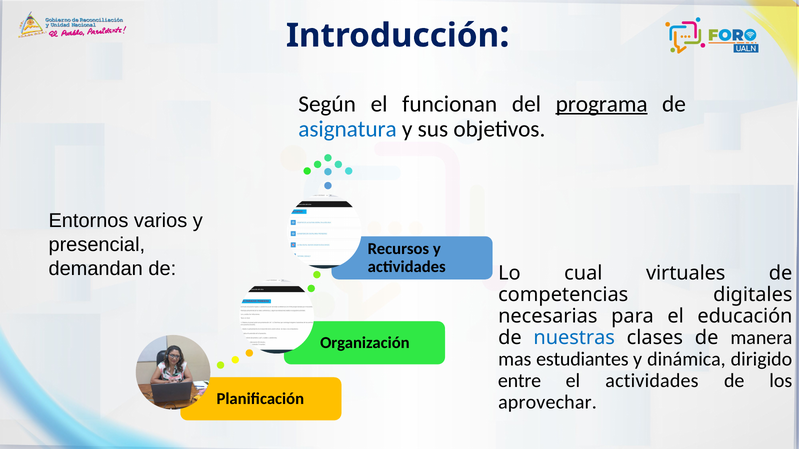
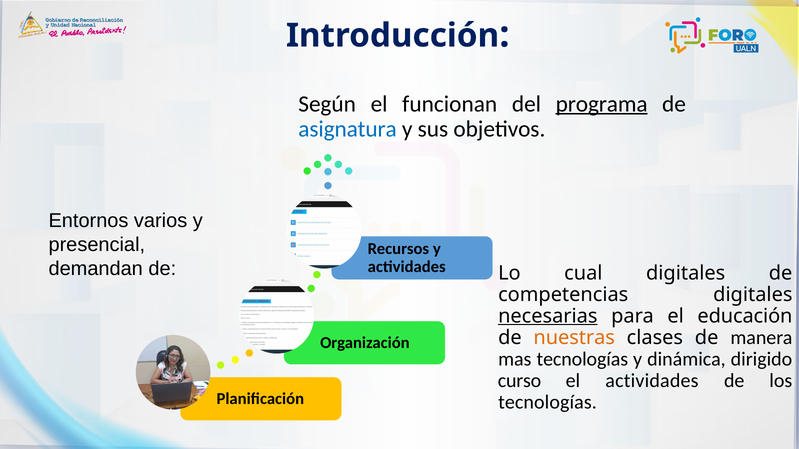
cual virtuales: virtuales -> digitales (686, 273)
necesarias underline: none -> present (548, 316)
nuestras colour: blue -> orange (574, 338)
mas estudiantes: estudiantes -> tecnologías (582, 359)
entre: entre -> curso (520, 381)
aprovechar: aprovechar -> tecnologías (547, 403)
